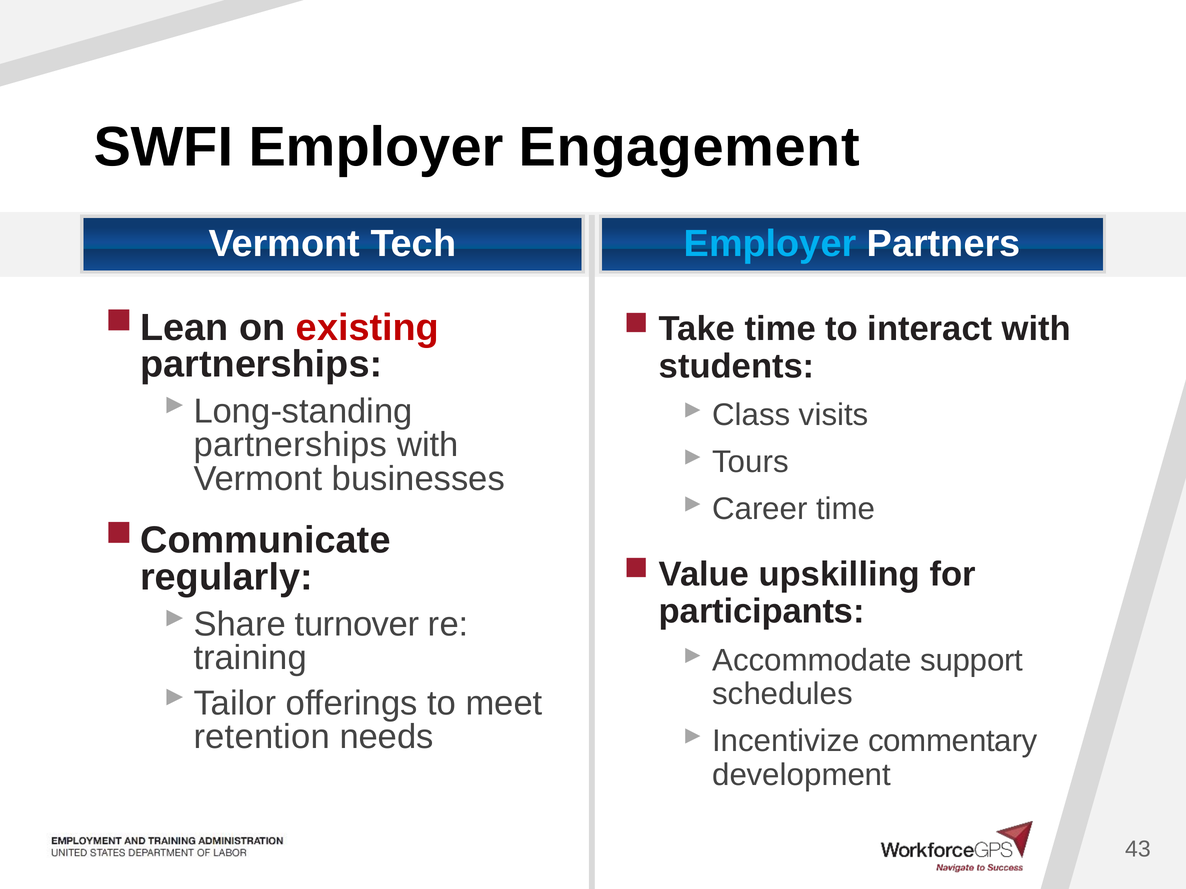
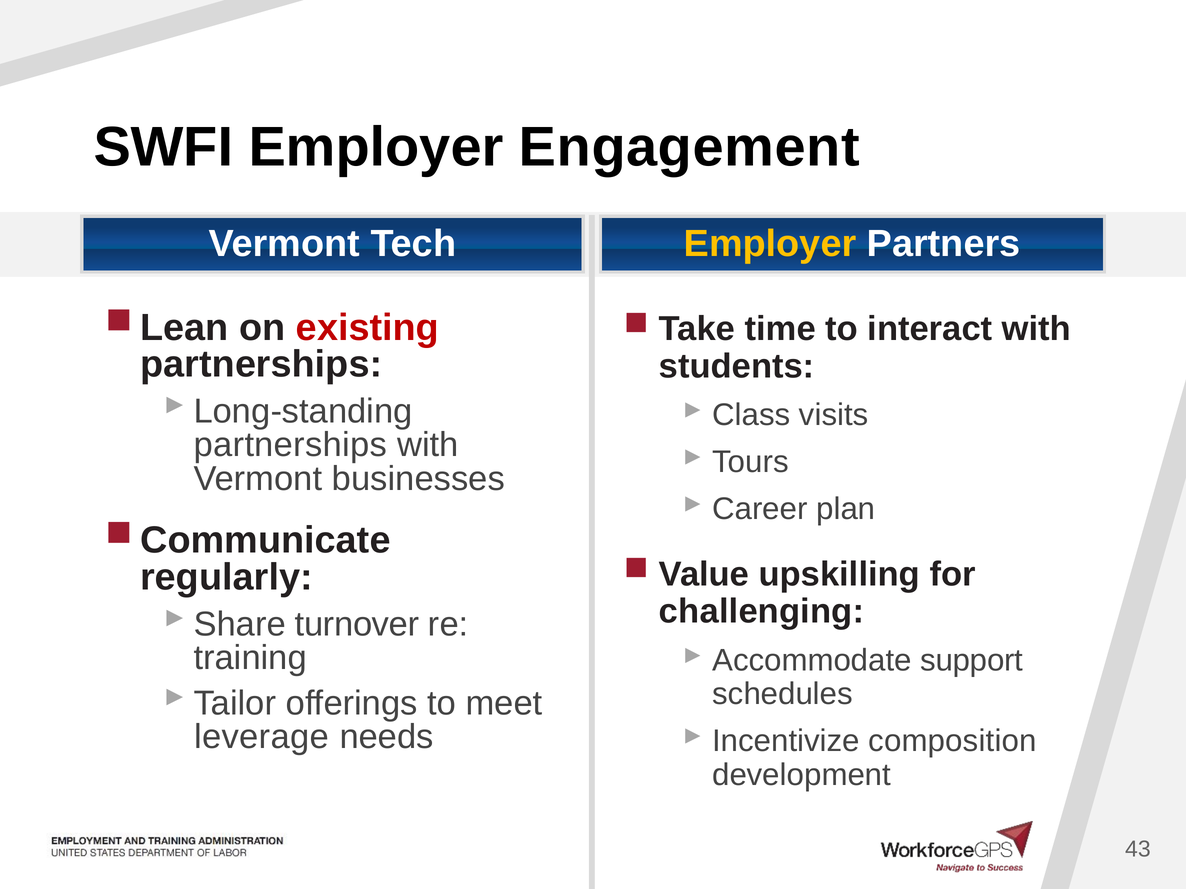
Employer colour: light blue -> yellow (770, 244)
Career time: time -> plan (846, 509)
participants: participants -> challenging (762, 612)
retention: retention -> leverage (262, 737)
commentary: commentary -> composition (952, 741)
